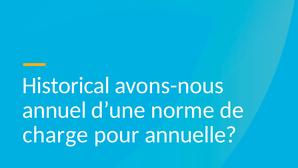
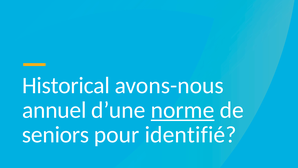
norme underline: none -> present (183, 110)
charge: charge -> seniors (56, 134)
annuelle: annuelle -> identifié (190, 134)
